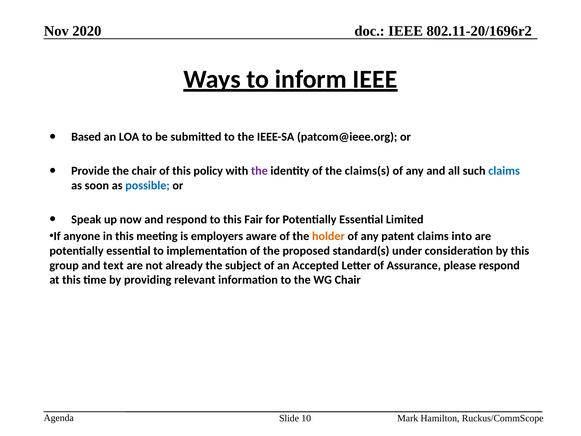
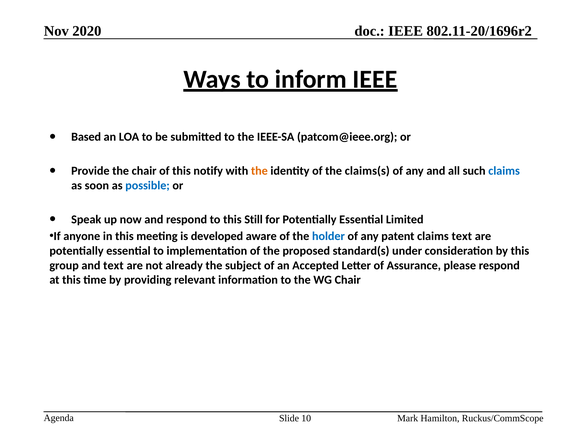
policy: policy -> notify (208, 171)
the colour: purple -> orange (259, 171)
Fair: Fair -> Still (254, 219)
employers: employers -> developed (217, 236)
holder colour: orange -> blue (328, 236)
claims into: into -> text (462, 236)
